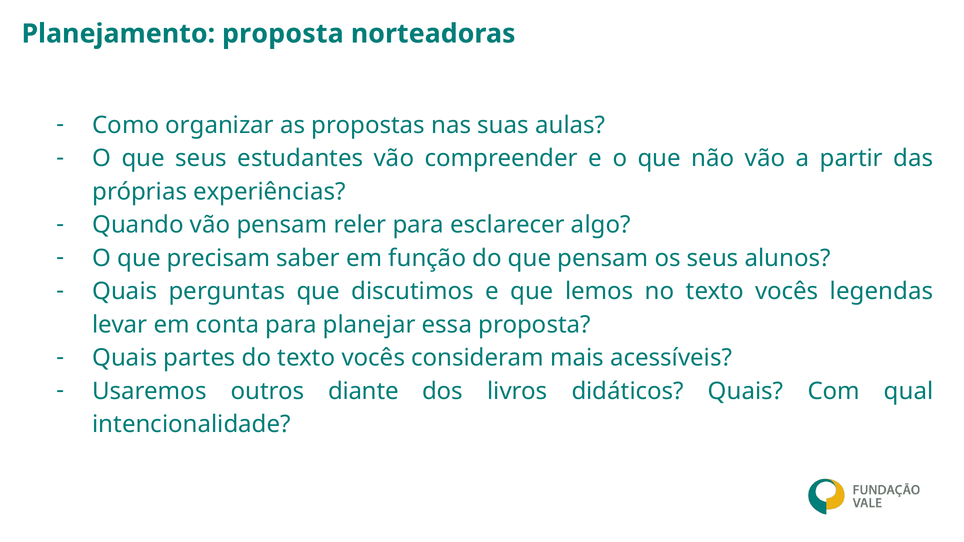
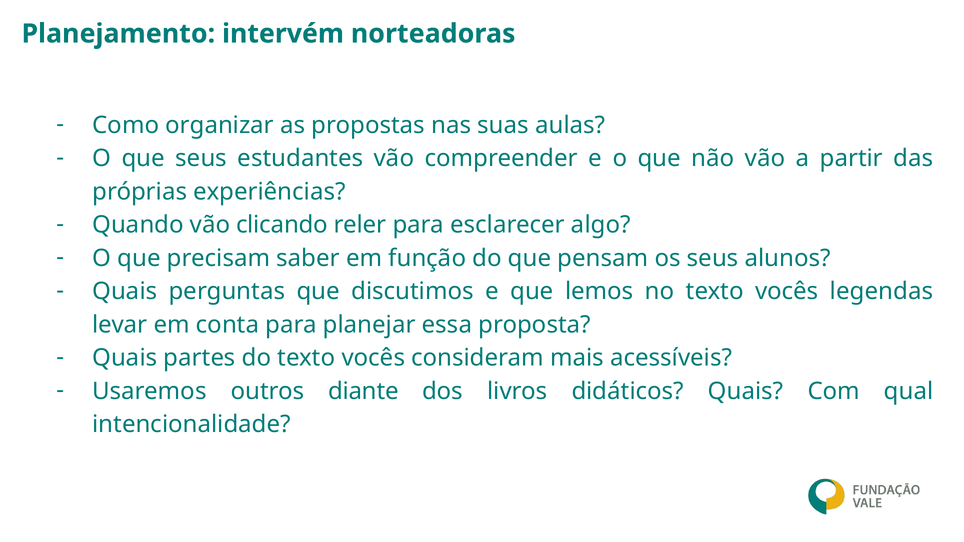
Planejamento proposta: proposta -> intervém (283, 34)
vão pensam: pensam -> clicando (282, 225)
